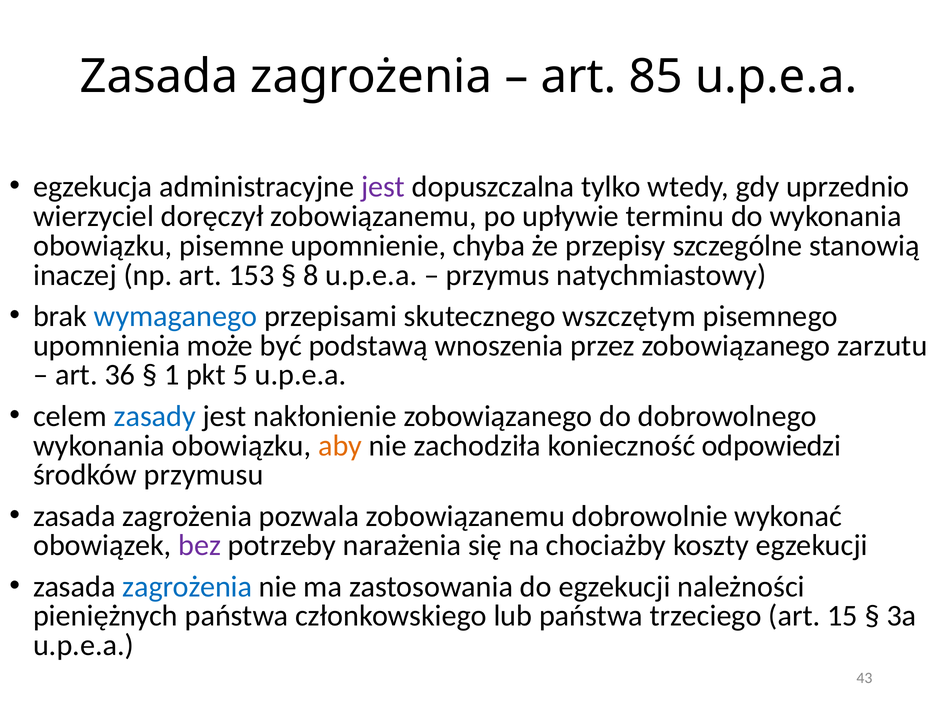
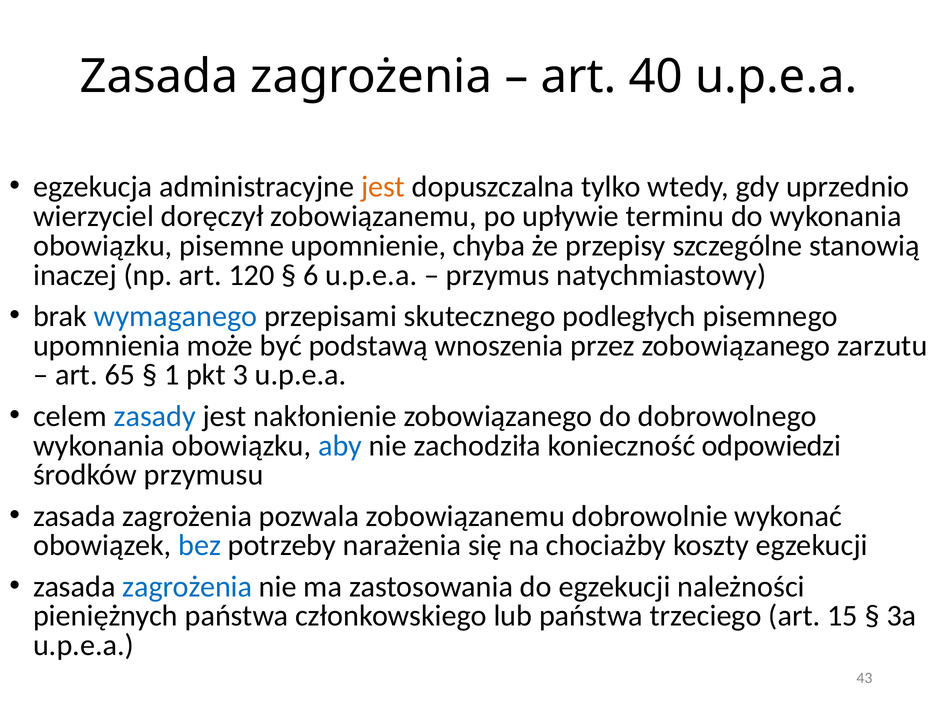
85: 85 -> 40 (656, 77)
jest colour: purple -> orange (383, 187)
153: 153 -> 120 (252, 275)
8: 8 -> 6 (311, 275)
wszczętym: wszczętym -> podległych (629, 316)
36: 36 -> 65 (120, 375)
5: 5 -> 3 (240, 375)
aby colour: orange -> blue (340, 446)
bez colour: purple -> blue (200, 546)
